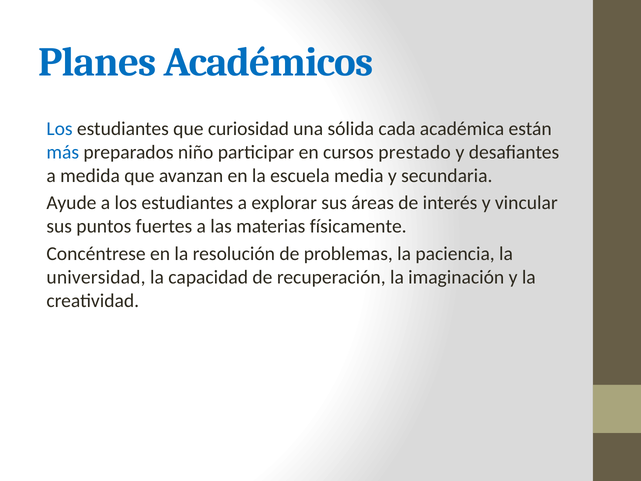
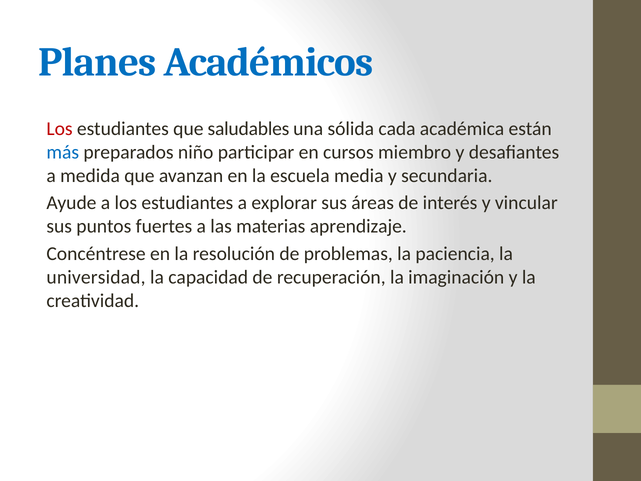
Los colour: blue -> red (60, 129)
curiosidad: curiosidad -> saludables (248, 129)
prestado: prestado -> miembro (415, 152)
físicamente: físicamente -> aprendizaje (358, 226)
